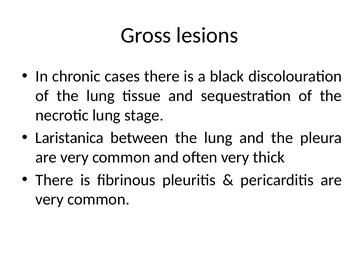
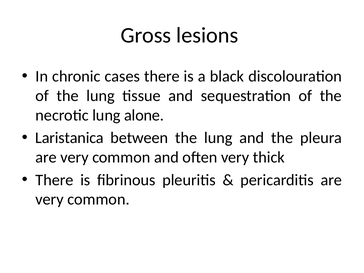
stage: stage -> alone (144, 115)
